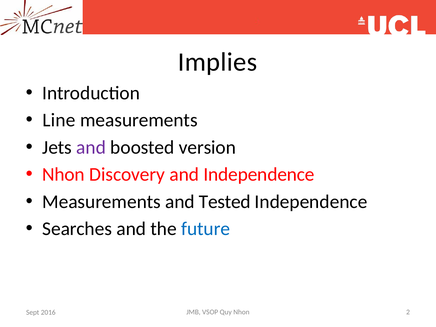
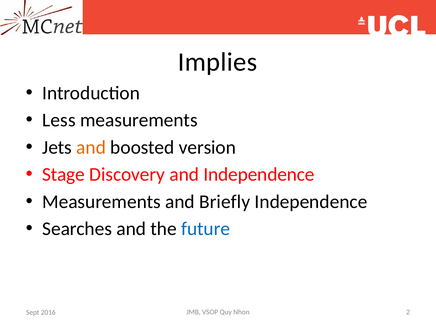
Line: Line -> Less (59, 120)
and colour: purple -> orange (91, 147)
Nhon: Nhon -> Stage (64, 175)
Tested: Tested -> Briefly (225, 202)
